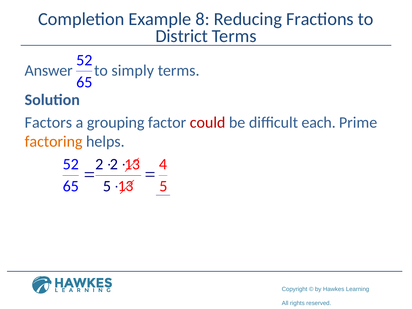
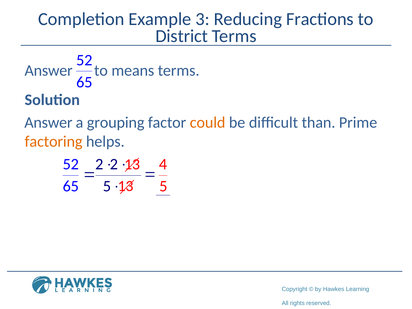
8: 8 -> 3 (203, 19)
simply: simply -> means (133, 70)
Factors: Factors -> Answer (48, 122)
could colour: red -> orange (208, 122)
each: each -> than (319, 122)
